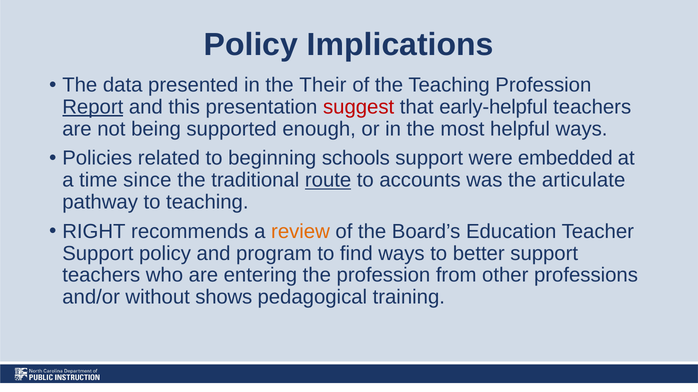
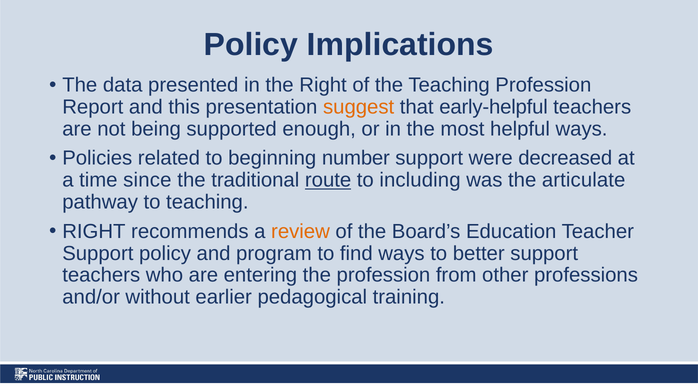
the Their: Their -> Right (323, 85)
Report underline: present -> none (93, 107)
suggest colour: red -> orange (359, 107)
schools: schools -> number (356, 158)
embedded: embedded -> decreased (565, 158)
accounts: accounts -> including (420, 180)
shows: shows -> earlier (224, 298)
